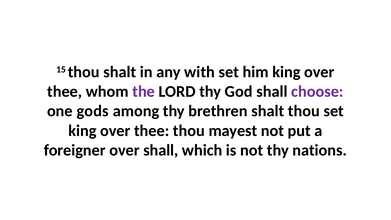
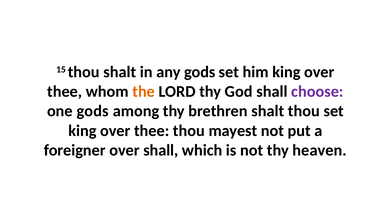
any with: with -> gods (200, 72)
the colour: purple -> orange (144, 92)
nations: nations -> heaven (320, 150)
